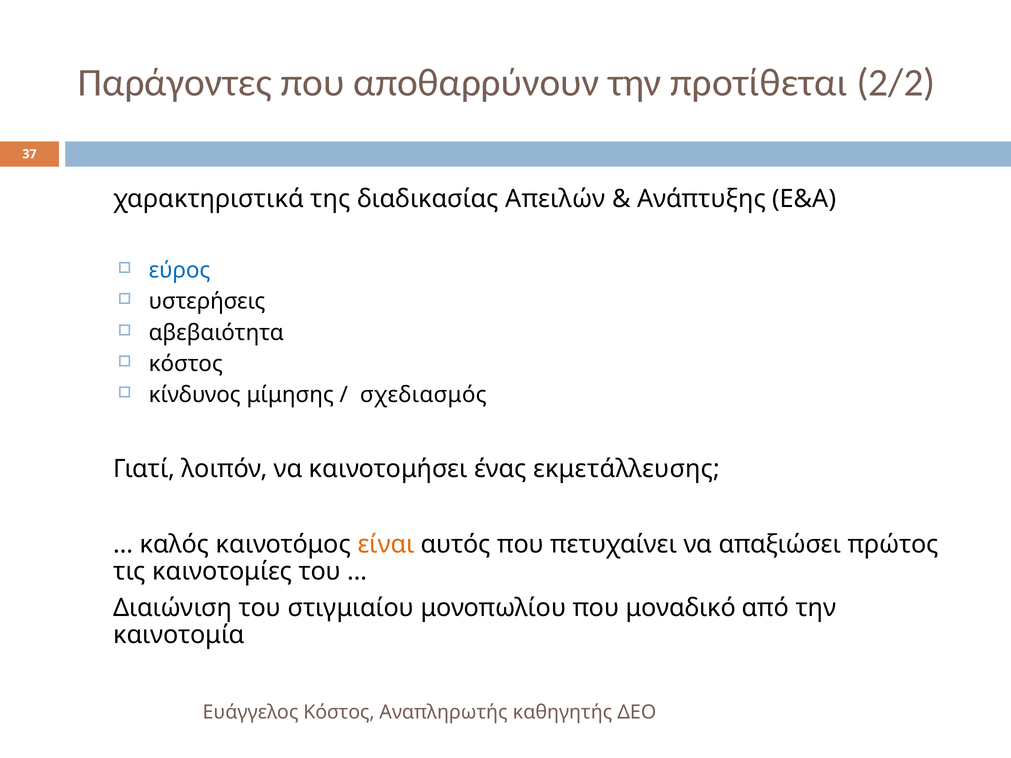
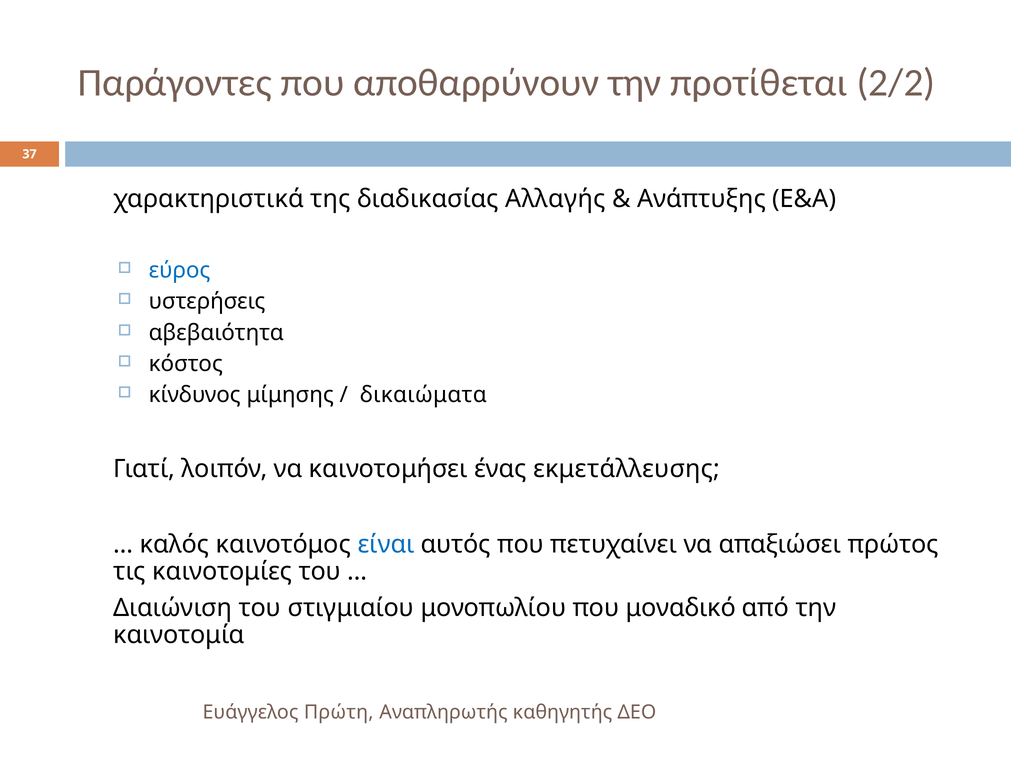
Απειλών: Απειλών -> Αλλαγής (555, 199)
σχεδιασμός: σχεδιασμός -> δικαιώματα (423, 395)
είναι colour: orange -> blue (386, 545)
Ευάγγελος Κόστος: Κόστος -> Πρώτη (339, 712)
